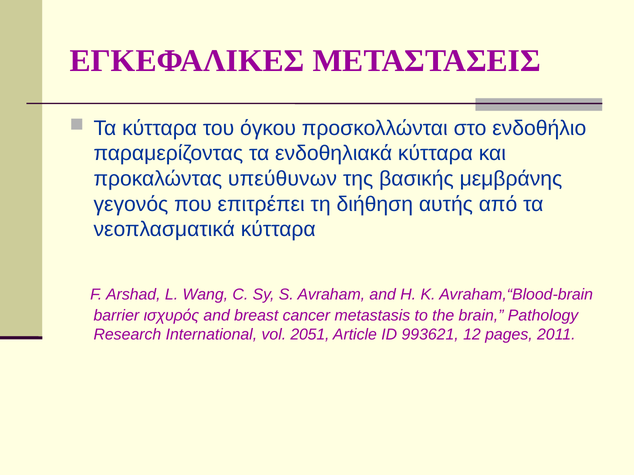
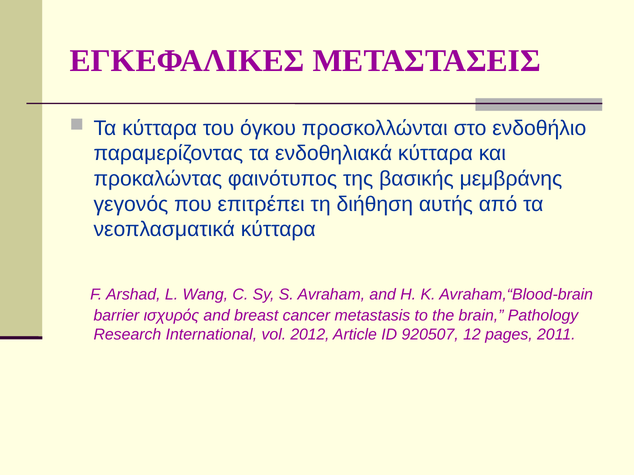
υπεύθυνων: υπεύθυνων -> φαινότυπος (283, 179)
2051: 2051 -> 2012 (310, 335)
993621: 993621 -> 920507 (430, 335)
